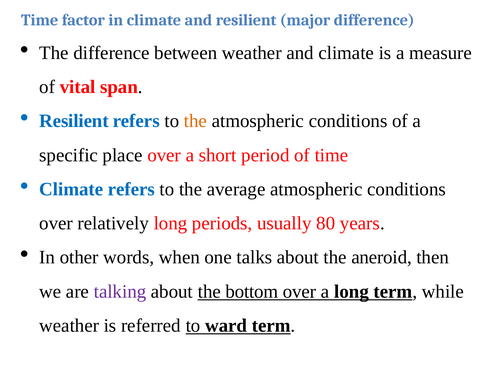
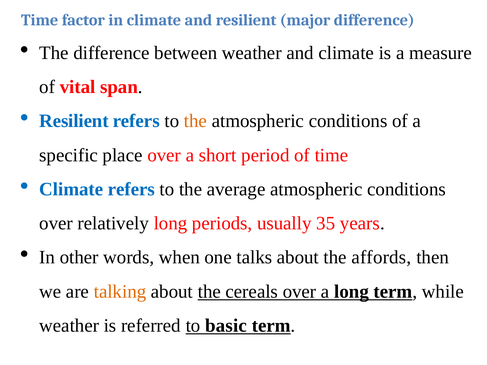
80: 80 -> 35 (326, 223)
aneroid: aneroid -> affords (381, 258)
talking colour: purple -> orange (120, 292)
bottom: bottom -> cereals (252, 292)
ward: ward -> basic (226, 326)
